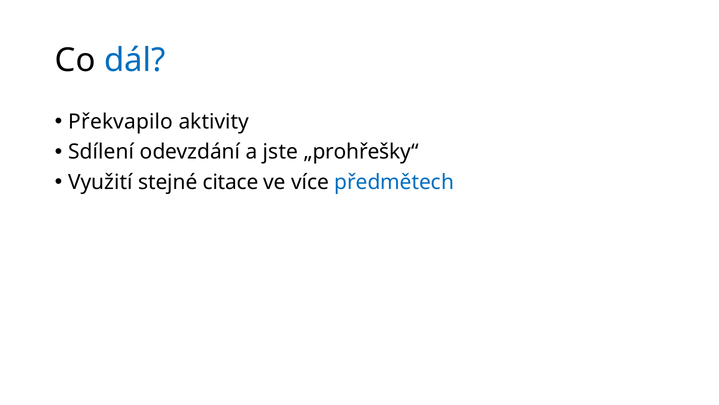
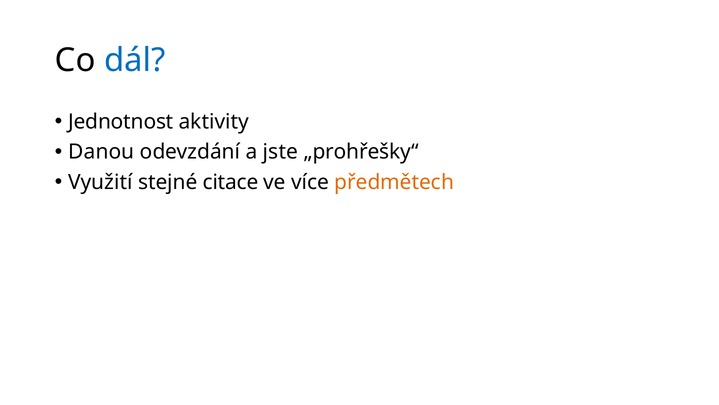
Překvapilo: Překvapilo -> Jednotnost (121, 122)
Sdílení: Sdílení -> Danou (101, 152)
předmětech colour: blue -> orange (394, 182)
